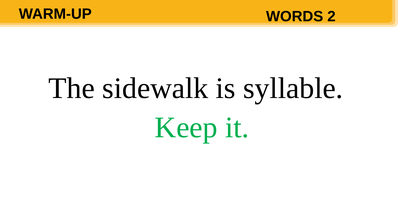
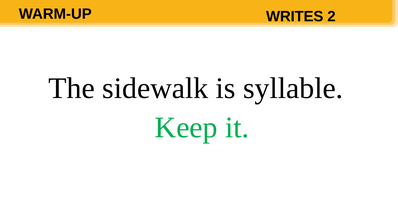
WORDS: WORDS -> WRITES (295, 16)
